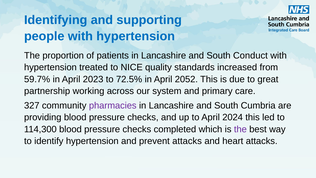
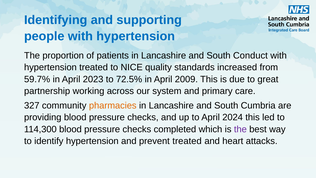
2052: 2052 -> 2009 (186, 79)
pharmacies colour: purple -> orange (113, 105)
prevent attacks: attacks -> treated (187, 141)
